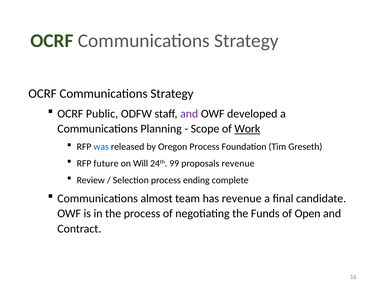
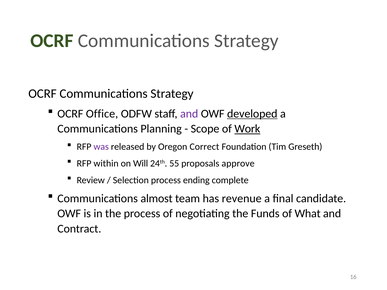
Public: Public -> Office (102, 114)
developed underline: none -> present (252, 114)
was colour: blue -> purple (101, 147)
Oregon Process: Process -> Correct (204, 147)
future: future -> within (106, 164)
99: 99 -> 55 (174, 164)
proposals revenue: revenue -> approve (238, 164)
Open: Open -> What (308, 214)
